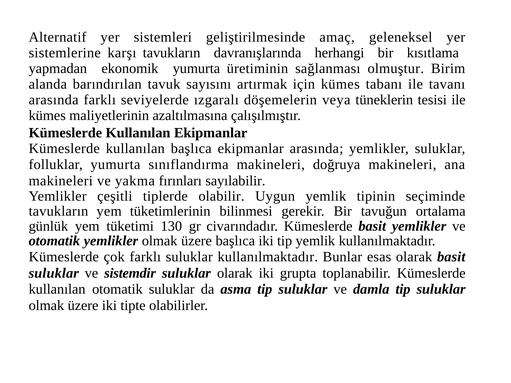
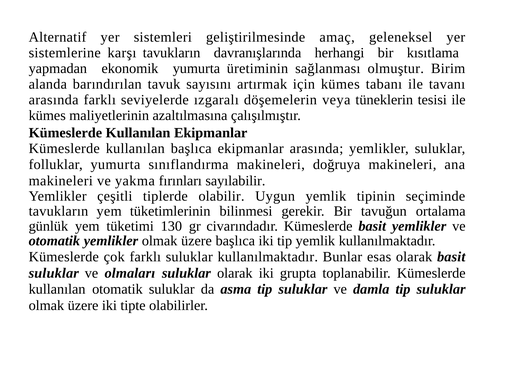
sistemdir: sistemdir -> olmaları (130, 273)
